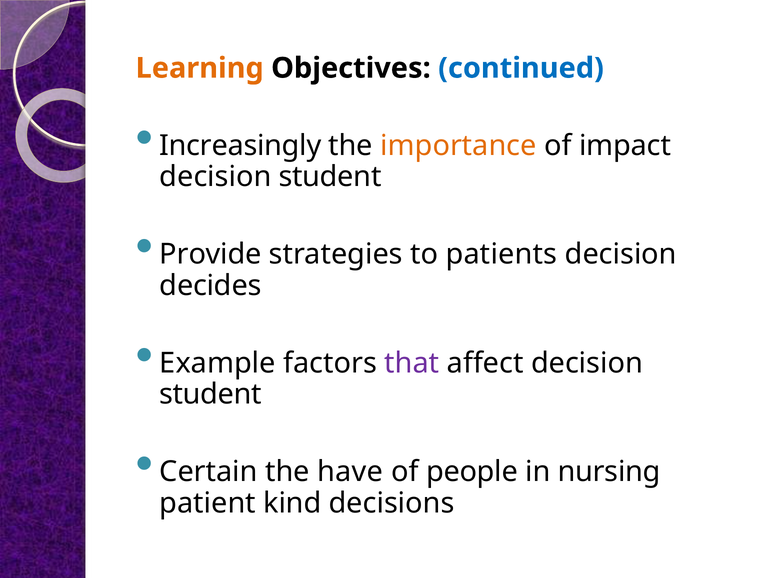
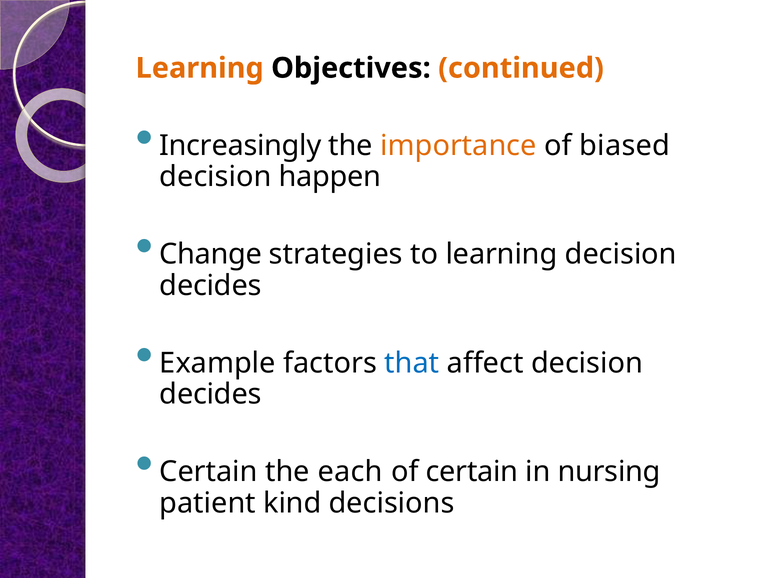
continued colour: blue -> orange (521, 68)
impact: impact -> biased (625, 146)
student: student -> happen (330, 177)
Provide: Provide -> Change (211, 254)
to patients: patients -> learning (502, 254)
that colour: purple -> blue (412, 363)
student: student -> decides (210, 395)
have: have -> each (350, 472)
of people: people -> certain (472, 472)
